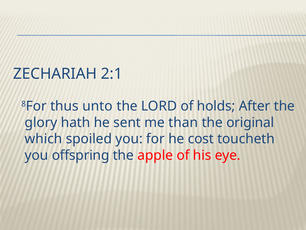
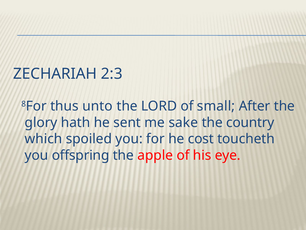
2:1: 2:1 -> 2:3 (112, 74)
holds: holds -> small (216, 106)
than: than -> sake (183, 122)
original: original -> country (250, 122)
